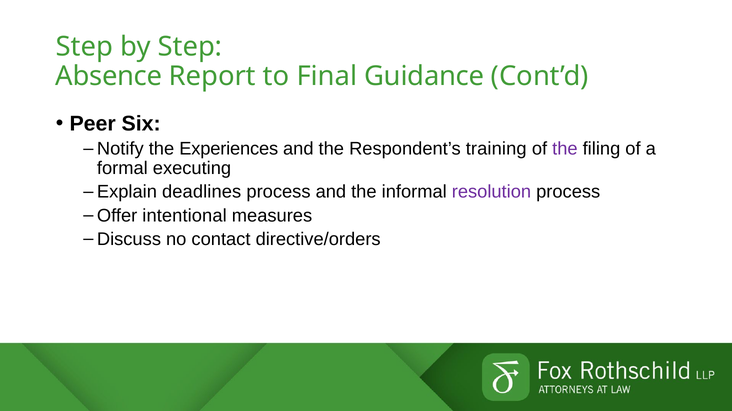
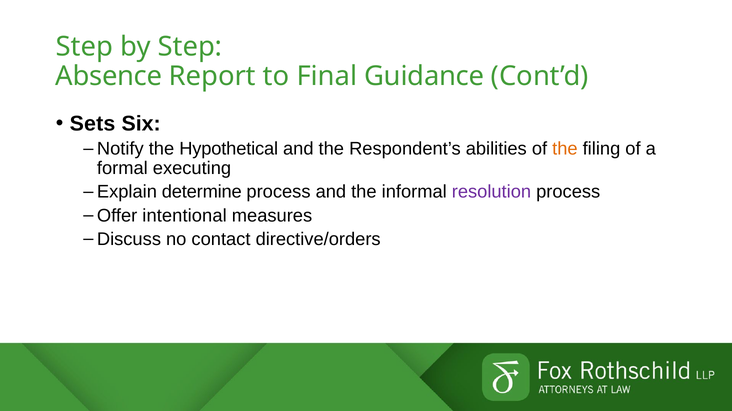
Peer: Peer -> Sets (92, 124)
Experiences: Experiences -> Hypothetical (229, 149)
training: training -> abilities (496, 149)
the colour: purple -> orange (565, 149)
deadlines: deadlines -> determine (202, 192)
